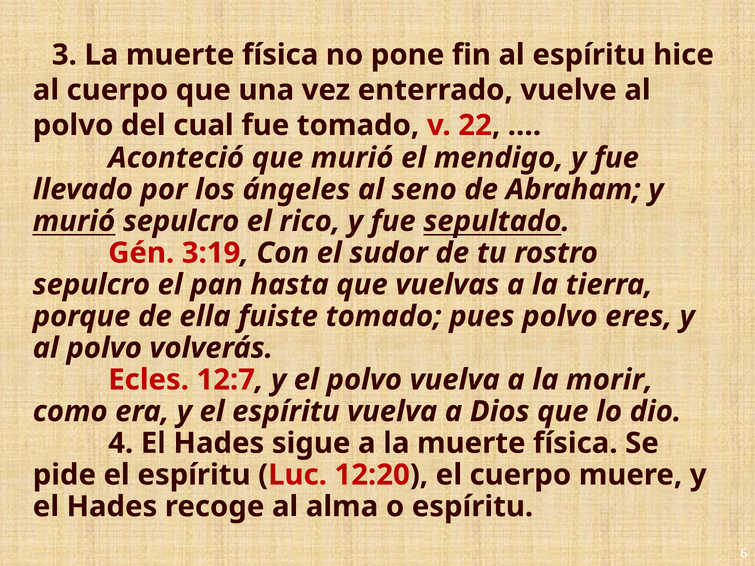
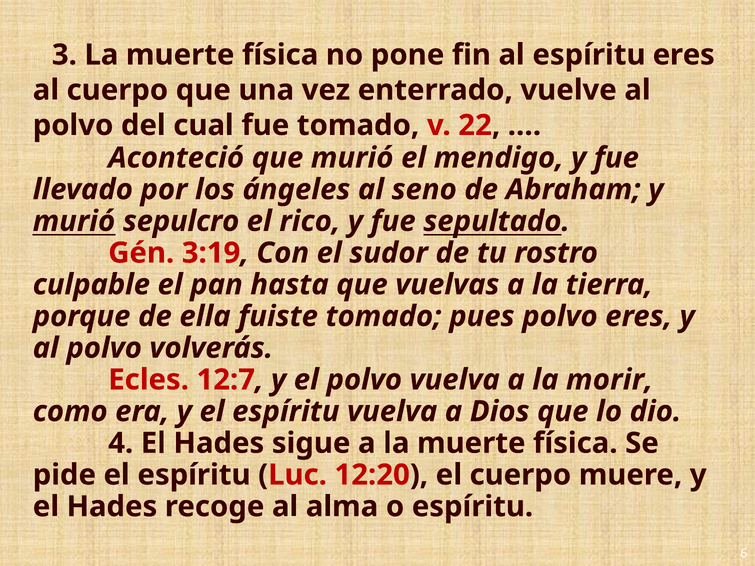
espíritu hice: hice -> eres (684, 55)
sepulcro: sepulcro -> culpable (91, 285)
